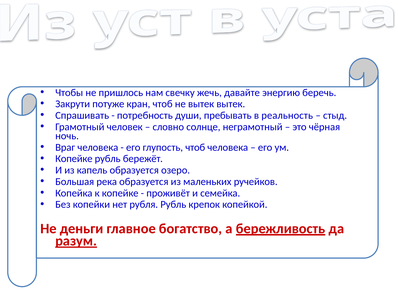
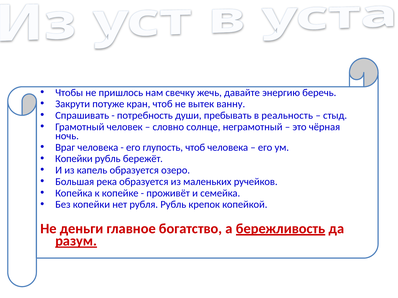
вытек вытек: вытек -> ванну (231, 104)
Копейке: Копейке -> Копейки (74, 159)
